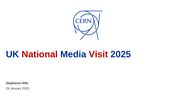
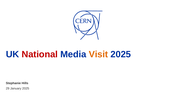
Visit colour: red -> orange (98, 54)
